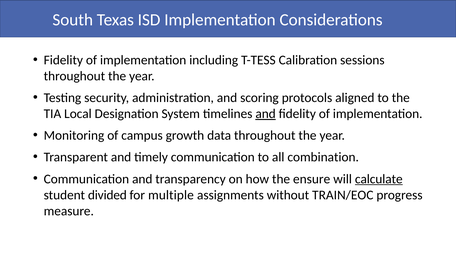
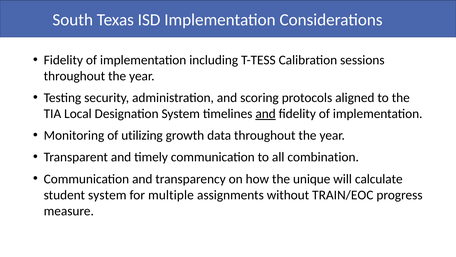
campus: campus -> utilizing (142, 135)
ensure: ensure -> unique (312, 179)
calculate underline: present -> none (379, 179)
student divided: divided -> system (107, 195)
